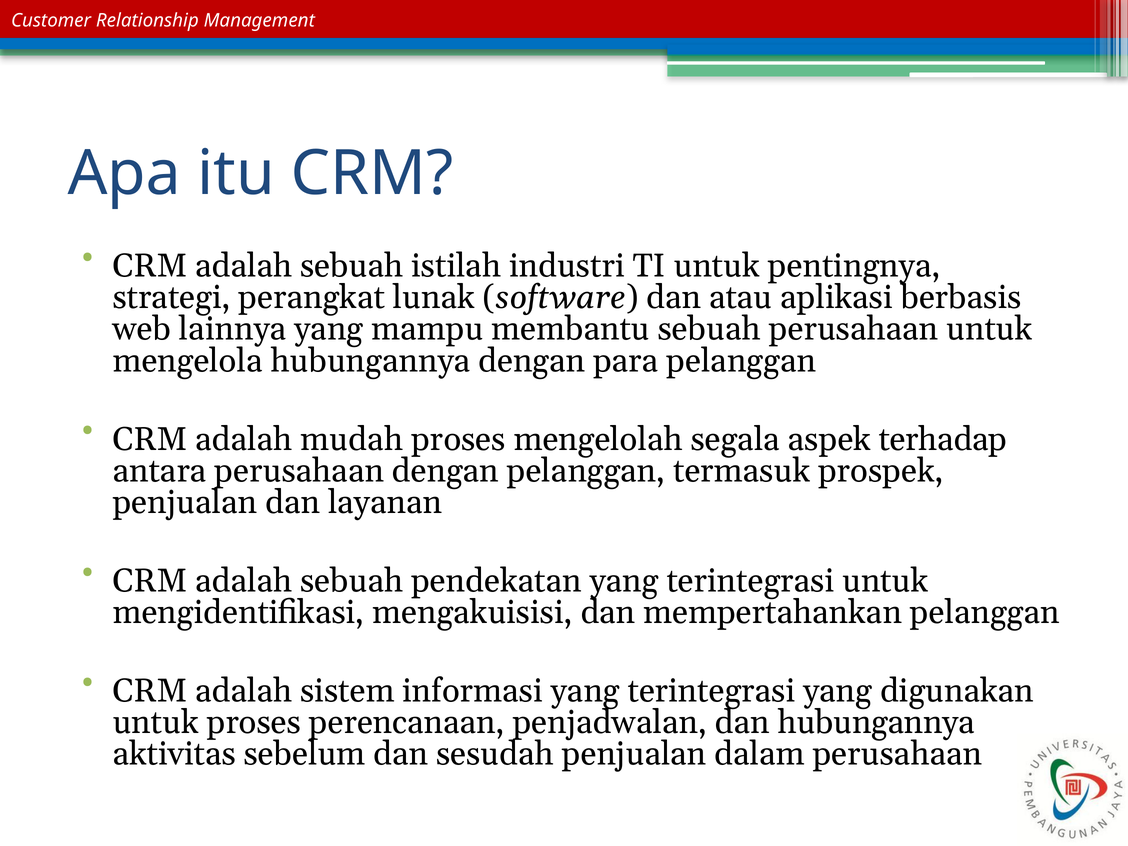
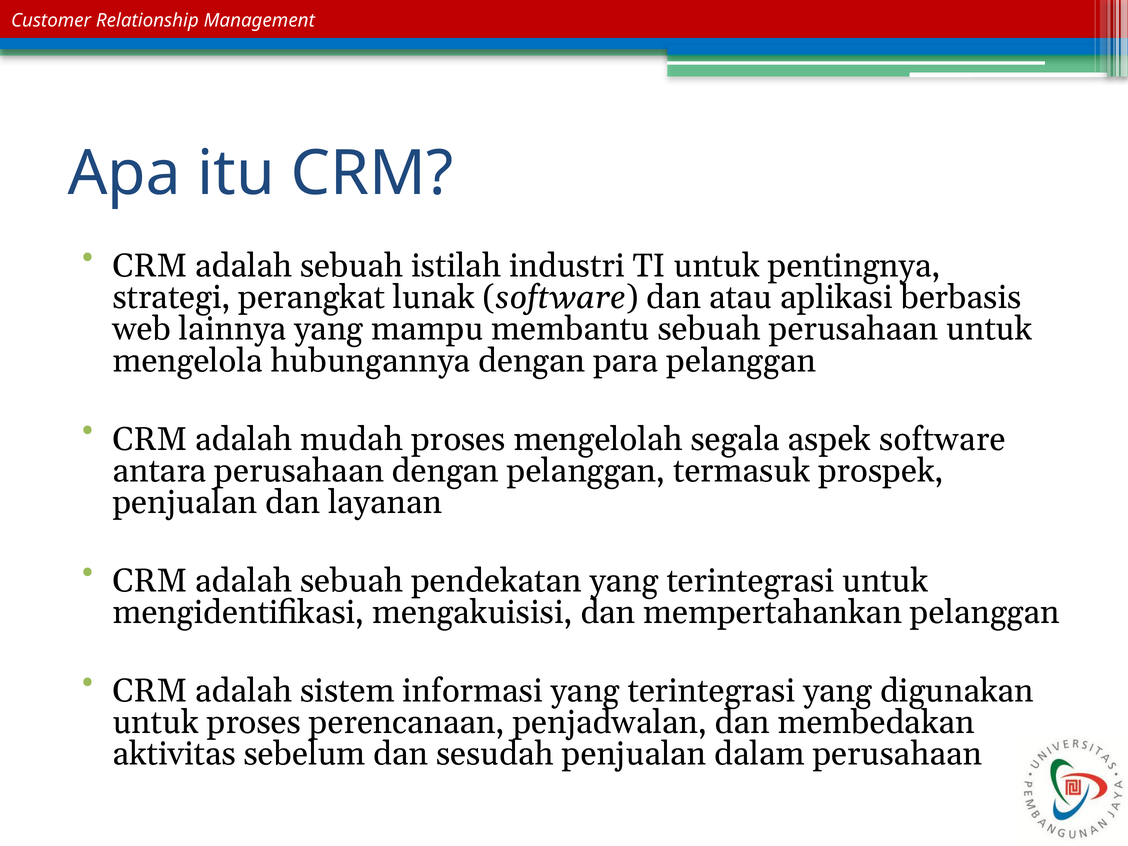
aspek terhadap: terhadap -> software (943, 439)
dan hubungannya: hubungannya -> membedakan (876, 723)
